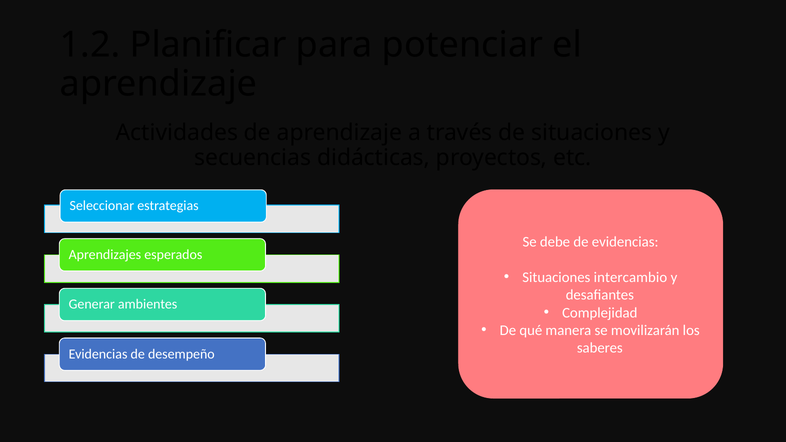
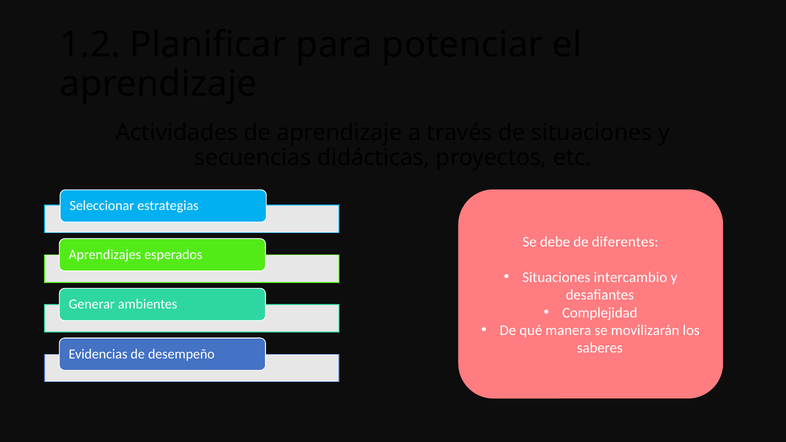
de evidencias: evidencias -> diferentes (625, 242)
